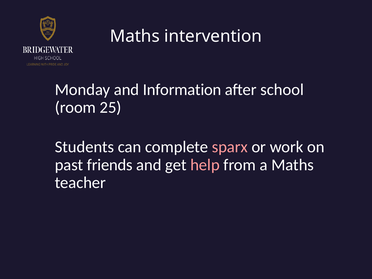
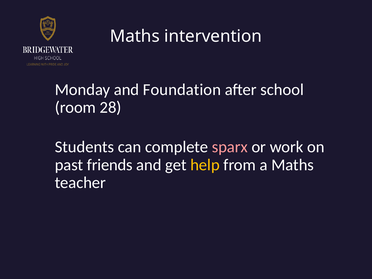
Information: Information -> Foundation (182, 90)
25: 25 -> 28 (111, 107)
help colour: pink -> yellow (205, 165)
